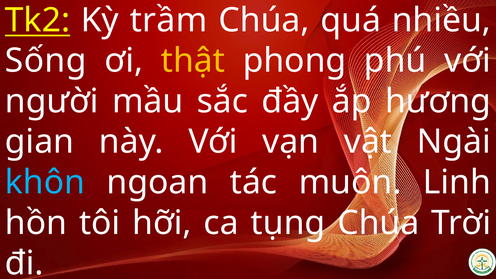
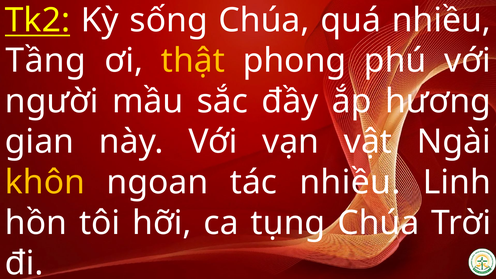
trầm: trầm -> sống (169, 20)
Sống: Sống -> Tầng (46, 61)
khôn colour: light blue -> yellow (45, 182)
tác muôn: muôn -> nhiều (350, 182)
